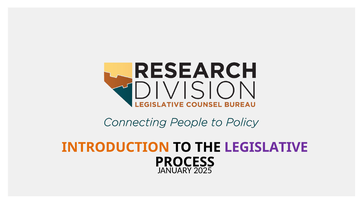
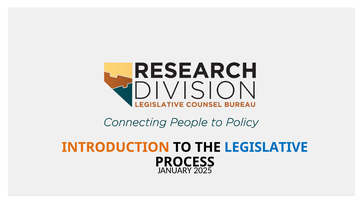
LEGISLATIVE colour: purple -> blue (266, 147)
